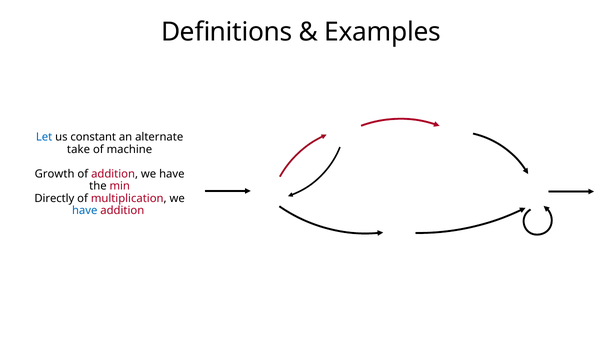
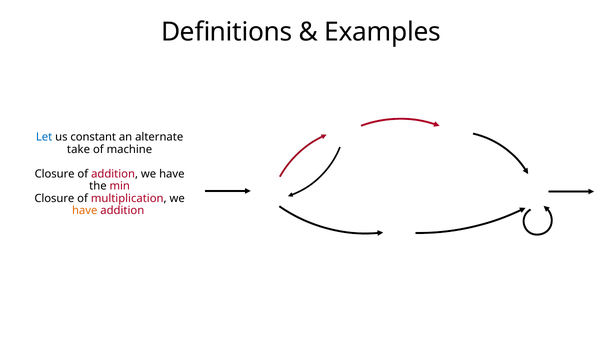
Growth: Growth -> Closure (55, 174)
Directly: Directly -> Closure (54, 198)
have colour: blue -> orange (85, 210)
